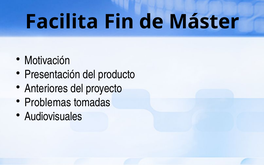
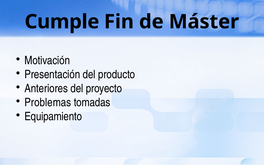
Facilita: Facilita -> Cumple (62, 22)
Audiovisuales: Audiovisuales -> Equipamiento (53, 116)
